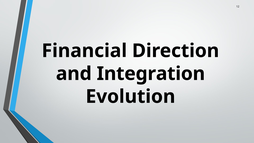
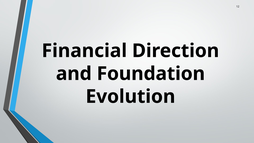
Integration: Integration -> Foundation (151, 74)
